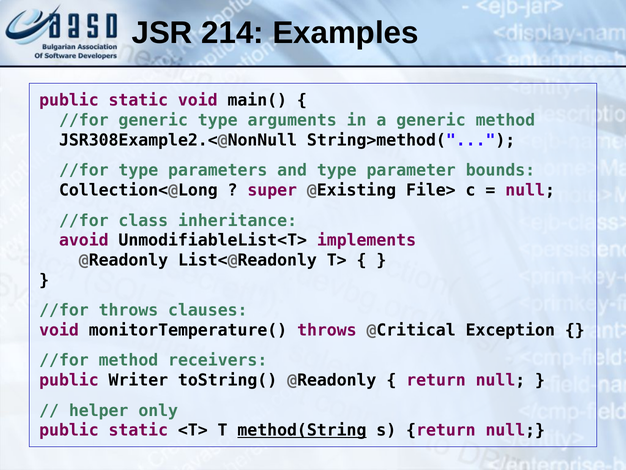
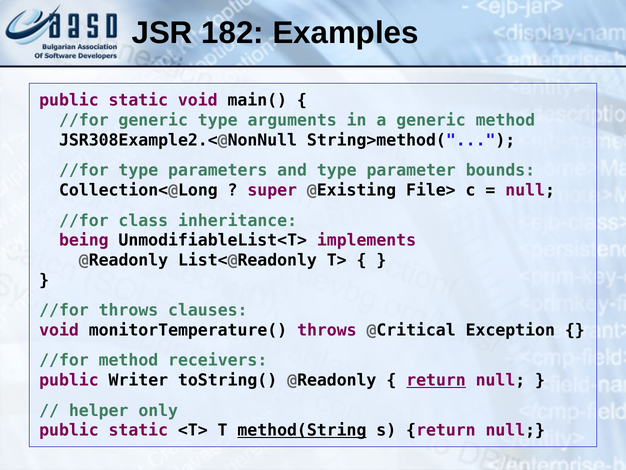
214: 214 -> 182 (233, 33)
avoid: avoid -> being (84, 240)
return underline: none -> present (436, 380)
